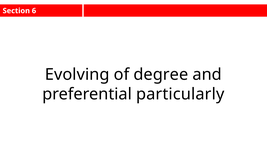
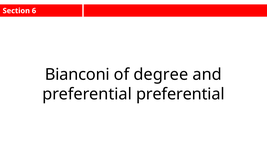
Evolving: Evolving -> Bianconi (77, 75)
preferential particularly: particularly -> preferential (180, 94)
